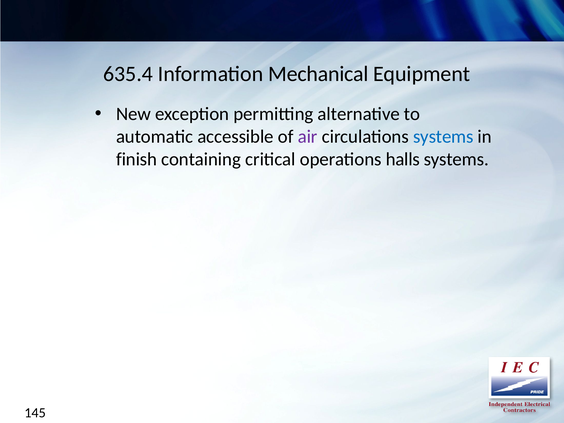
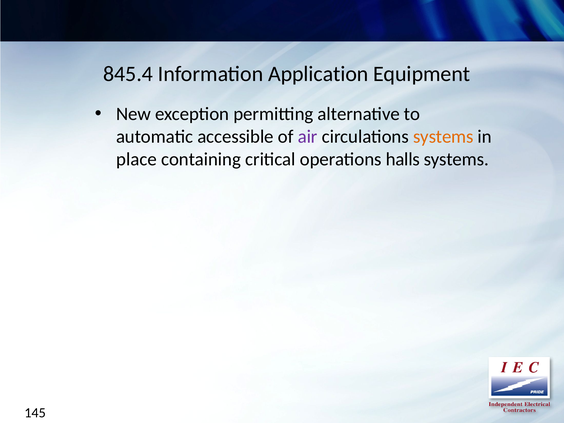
635.4: 635.4 -> 845.4 (128, 74)
Mechanical: Mechanical -> Application (318, 74)
systems colour: blue -> orange (443, 137)
finish: finish -> place (136, 159)
